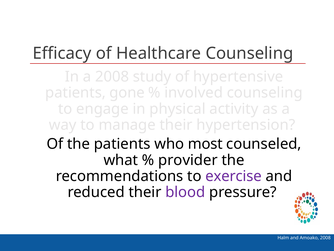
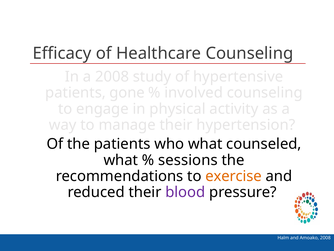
who most: most -> what (205, 144)
provider: provider -> sessions (188, 160)
exercise colour: purple -> orange (234, 176)
